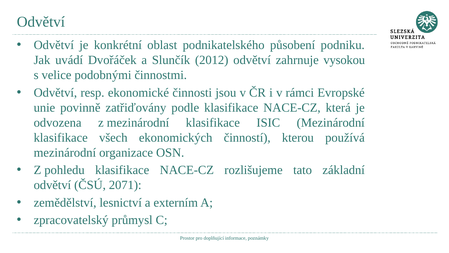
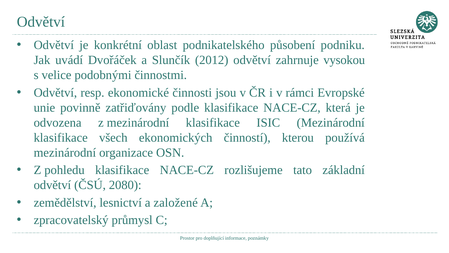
2071: 2071 -> 2080 (125, 185)
externím: externím -> založené (176, 202)
